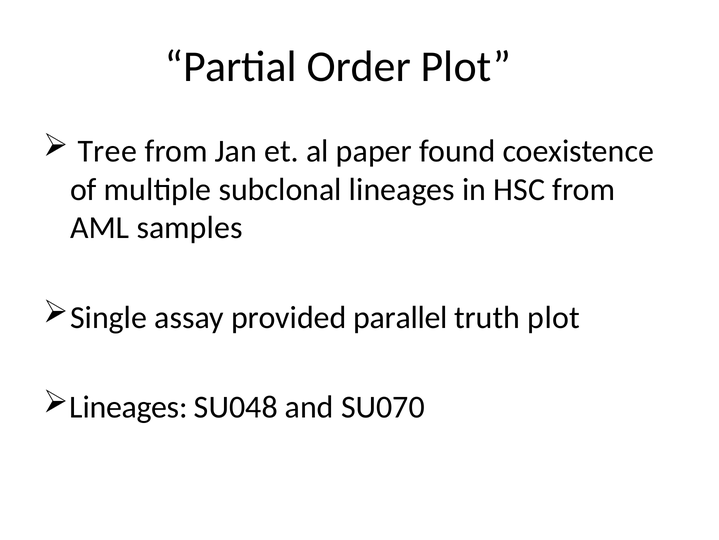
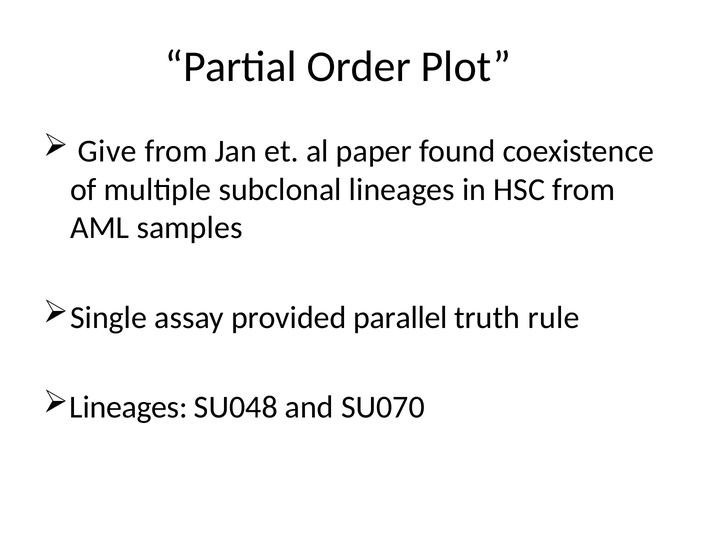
Tree: Tree -> Give (107, 151)
truth plot: plot -> rule (554, 317)
